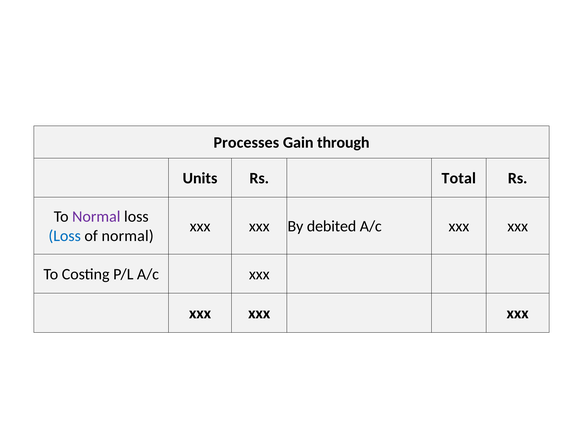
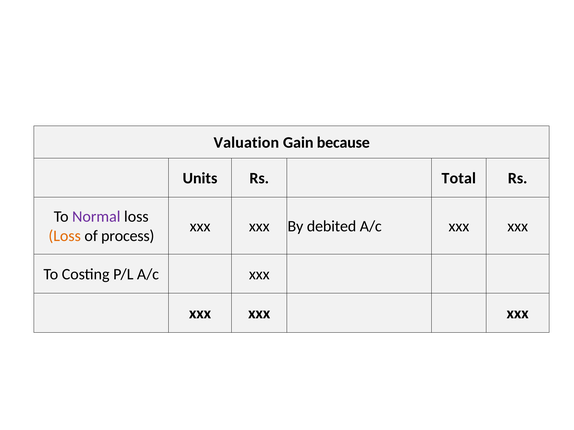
Processes: Processes -> Valuation (246, 143)
through: through -> because (343, 143)
Loss colour: blue -> orange (65, 236)
of normal: normal -> process (128, 236)
